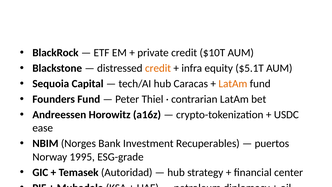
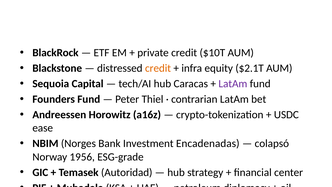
$5.1T: $5.1T -> $2.1T (250, 68)
LatAm colour: orange -> purple (233, 84)
Recuperables: Recuperables -> Encadenadas (208, 143)
puertos: puertos -> colapsó (272, 143)
1995: 1995 -> 1956 (82, 157)
